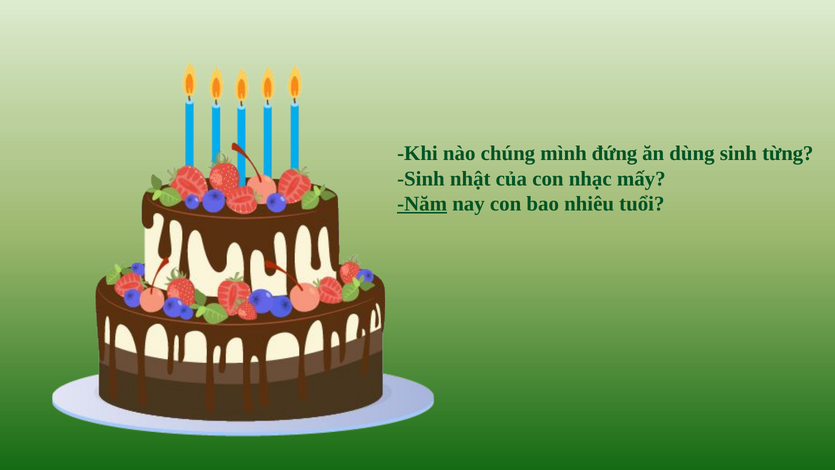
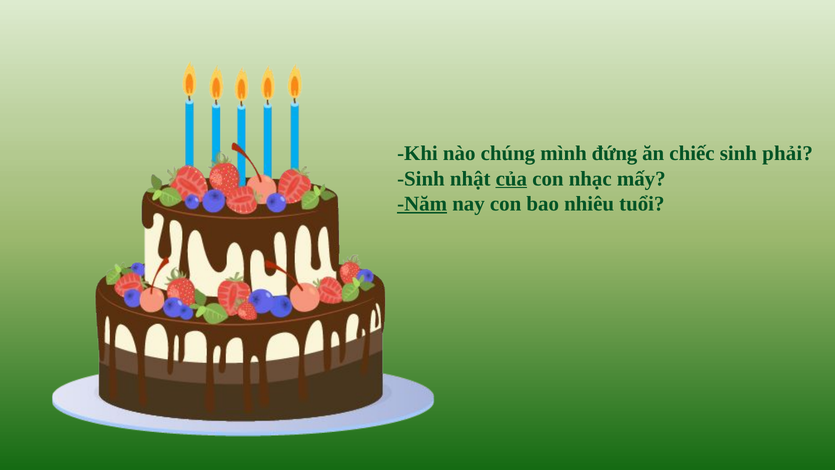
dùng: dùng -> chiếc (692, 153)
từng: từng -> phải (788, 153)
của underline: none -> present (511, 179)
